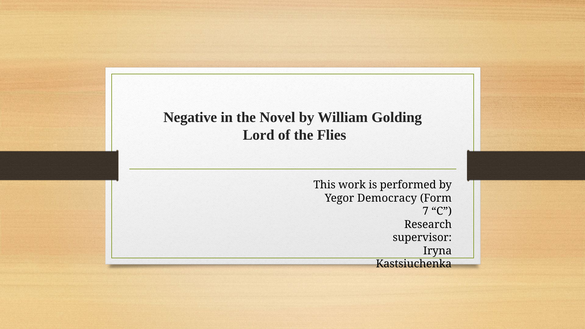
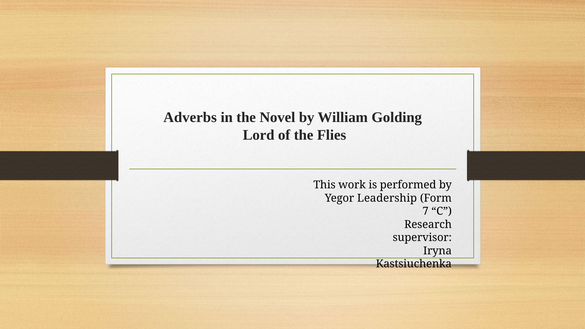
Negative: Negative -> Adverbs (190, 117)
Democracy: Democracy -> Leadership (387, 198)
